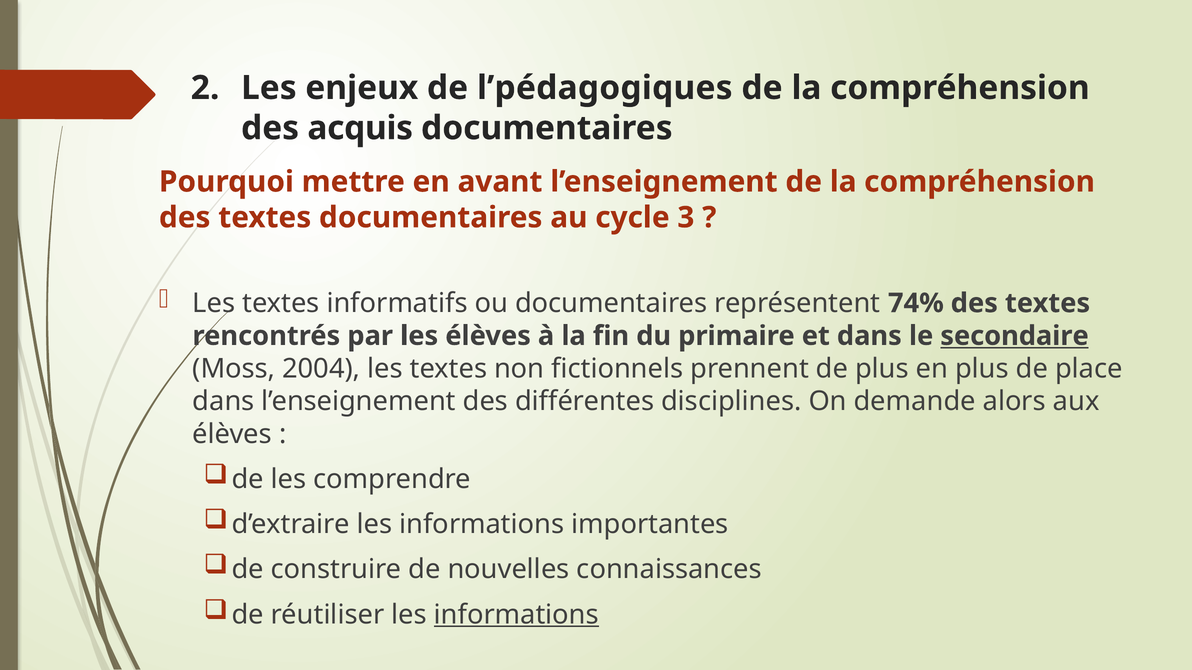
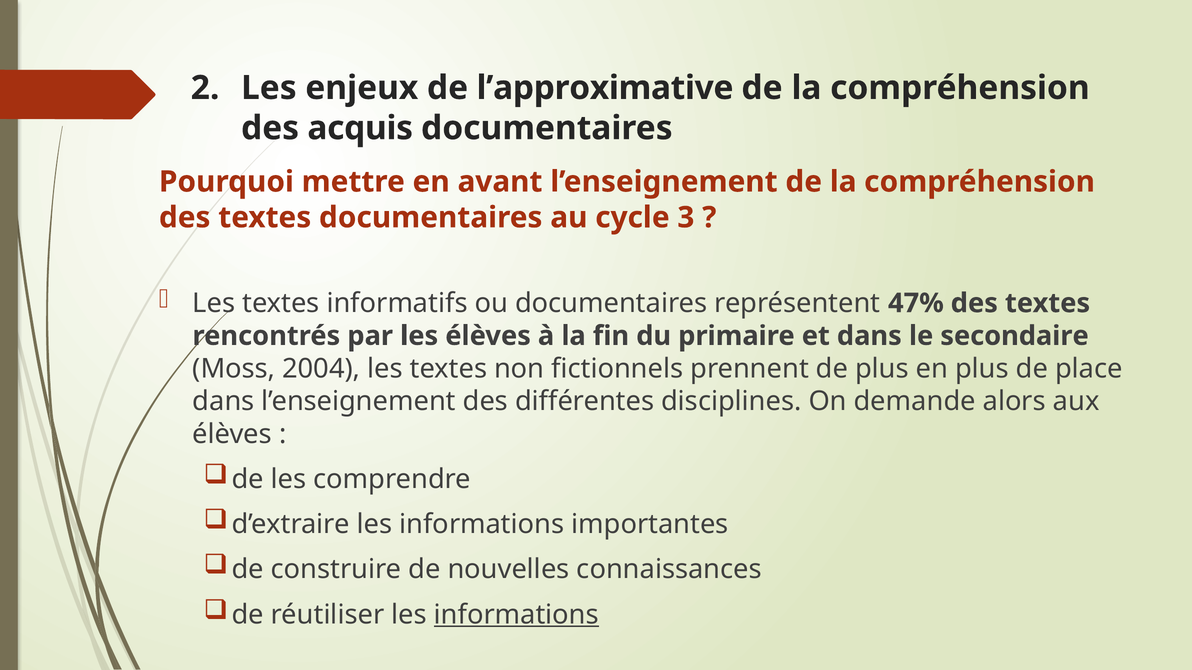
l’pédagogiques: l’pédagogiques -> l’approximative (605, 88)
74%: 74% -> 47% (916, 303)
secondaire underline: present -> none (1014, 336)
